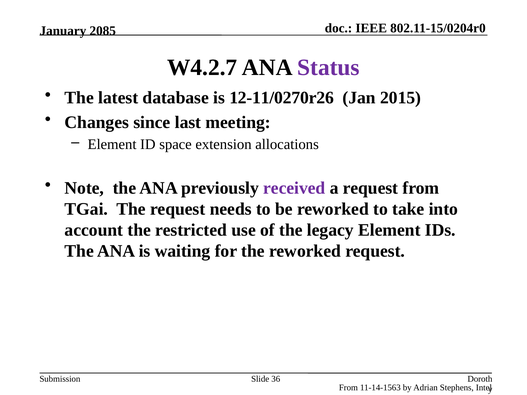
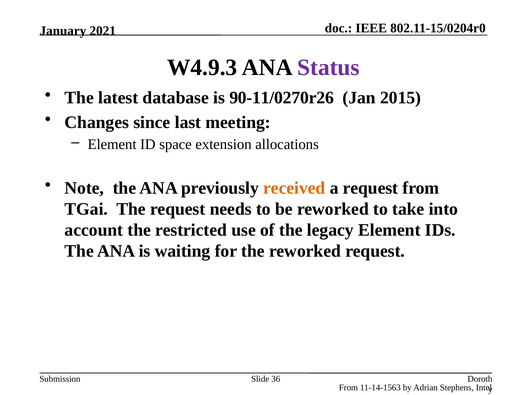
2085: 2085 -> 2021 (103, 31)
W4.2.7: W4.2.7 -> W4.9.3 (202, 68)
12-11/0270r26: 12-11/0270r26 -> 90-11/0270r26 (282, 98)
received colour: purple -> orange (294, 188)
